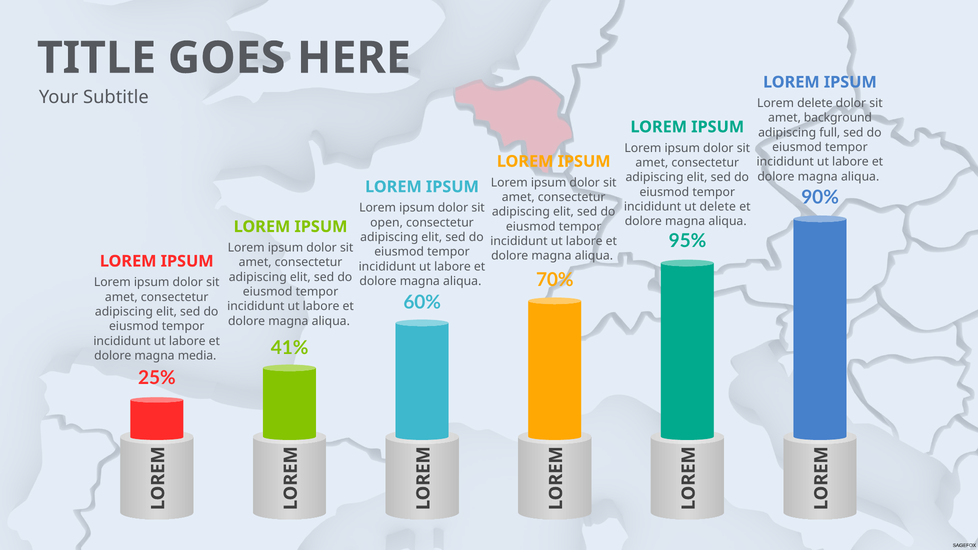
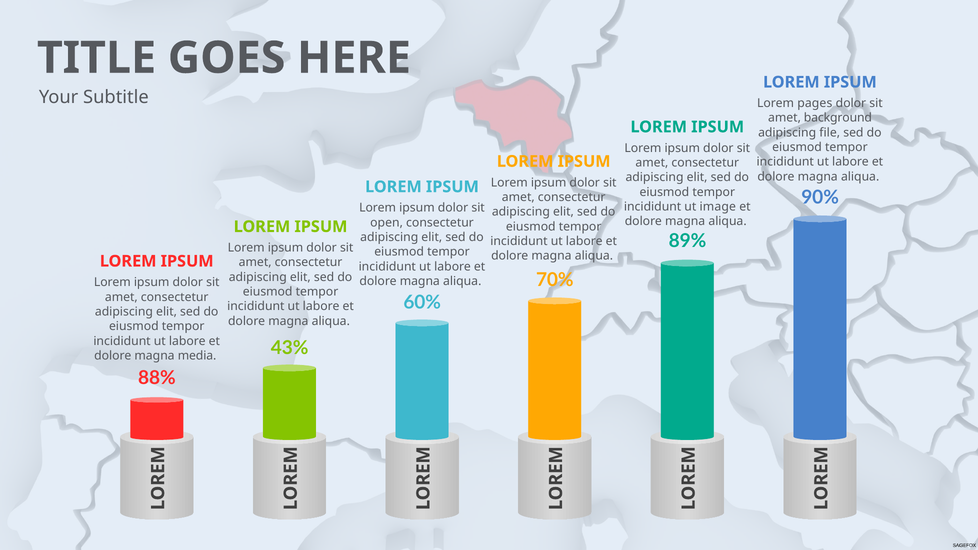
Lorem delete: delete -> pages (815, 103)
full: full -> file (830, 133)
ut delete: delete -> image (718, 207)
95%: 95% -> 89% (688, 241)
41%: 41% -> 43% (290, 348)
25%: 25% -> 88% (157, 378)
